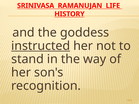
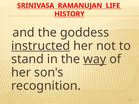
way underline: none -> present (95, 59)
